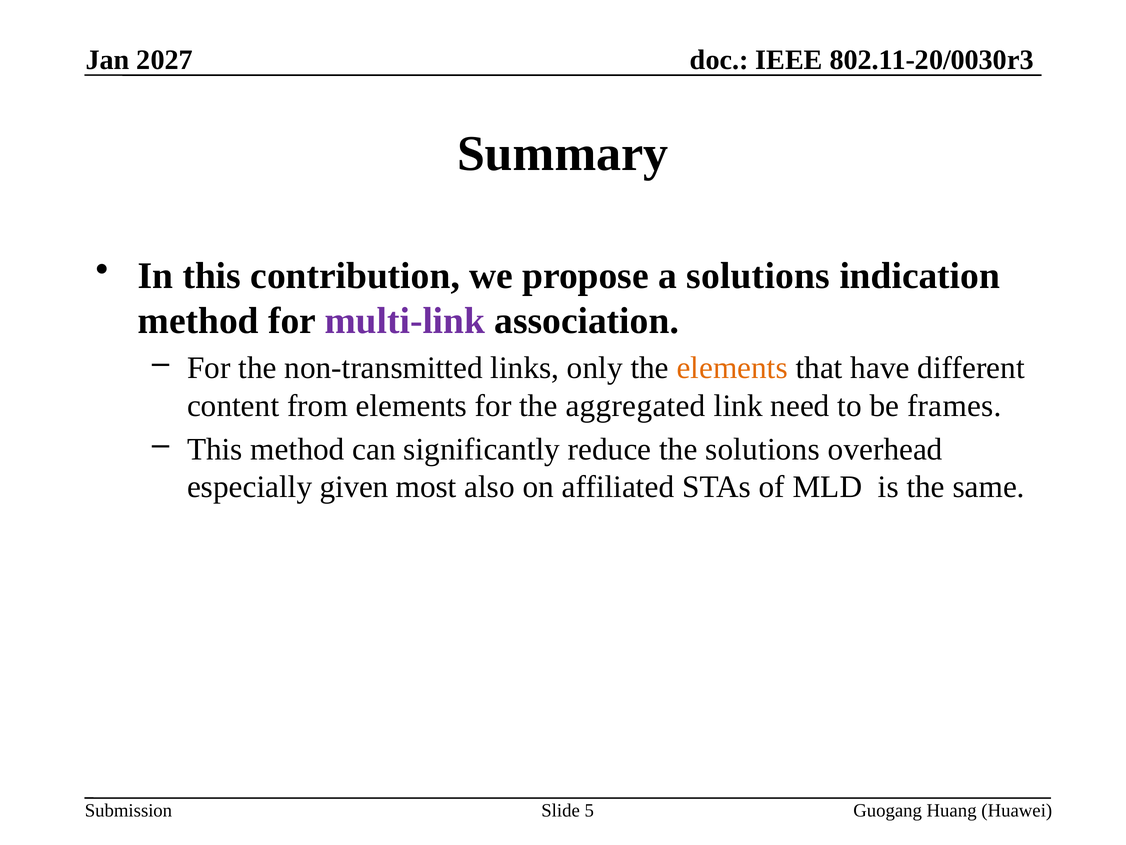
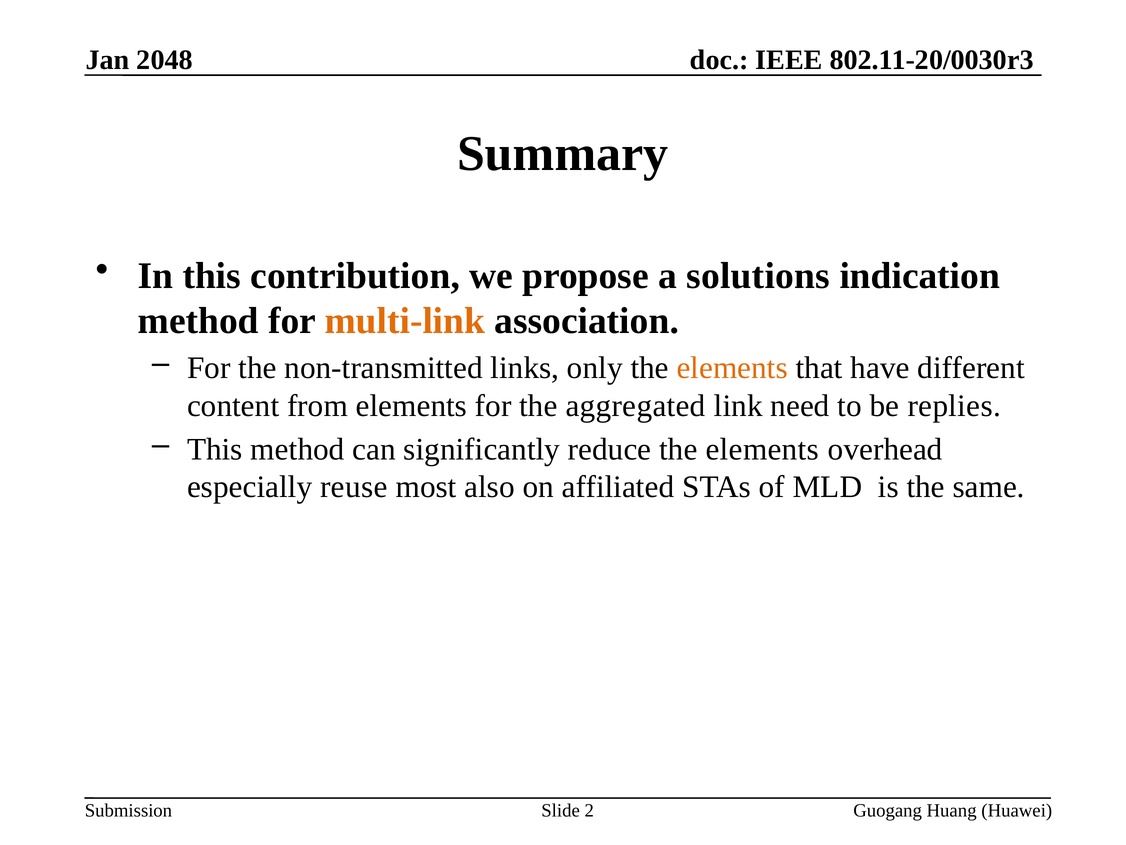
2027: 2027 -> 2048 (165, 60)
multi-link colour: purple -> orange (405, 321)
frames: frames -> replies (954, 405)
reduce the solutions: solutions -> elements (762, 449)
given: given -> reuse (354, 487)
5: 5 -> 2 (589, 810)
